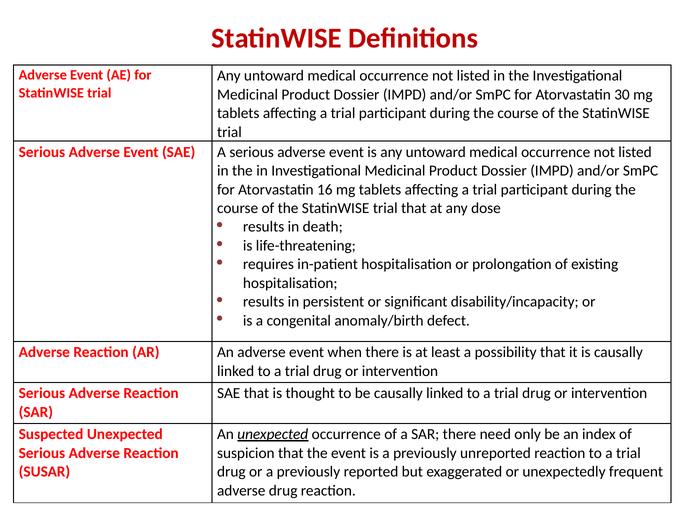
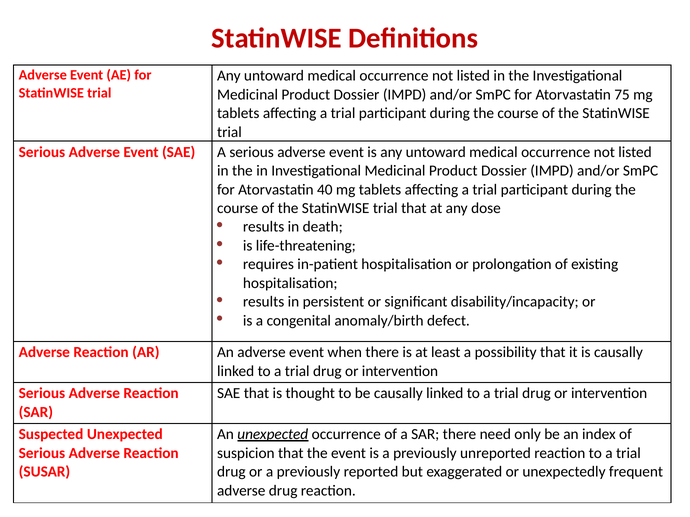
30: 30 -> 75 (622, 95)
16: 16 -> 40 (325, 190)
